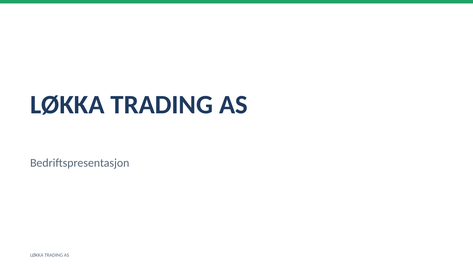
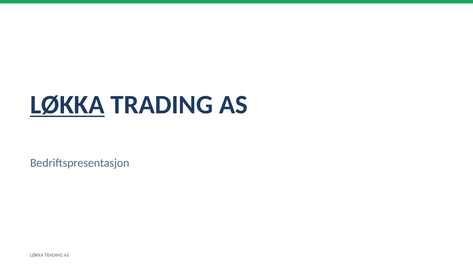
LØKKA underline: none -> present (67, 105)
